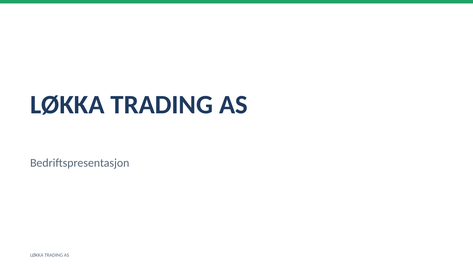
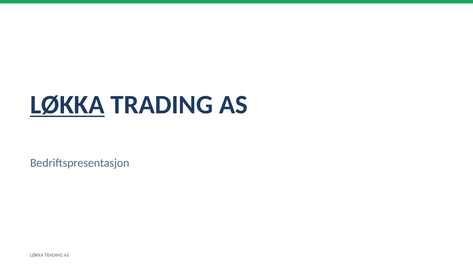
LØKKA underline: none -> present (67, 105)
